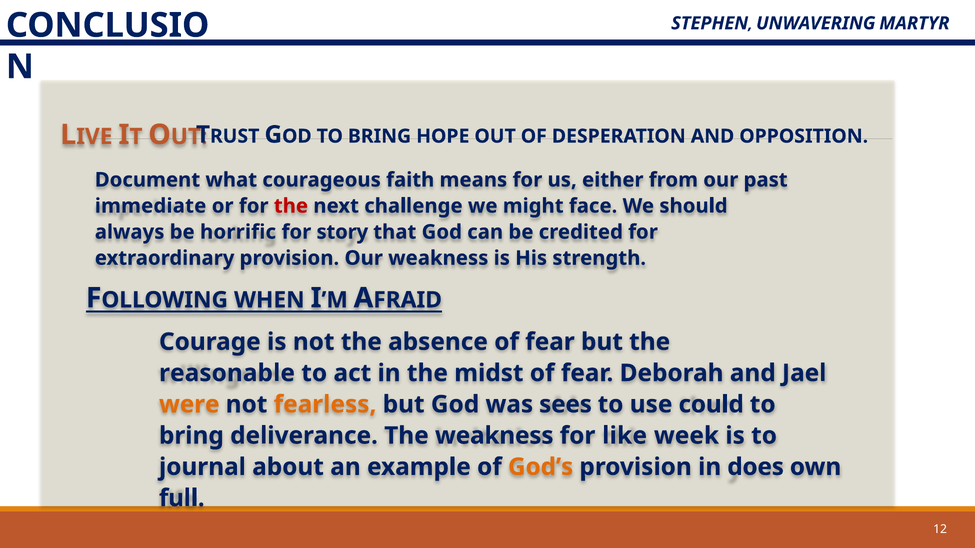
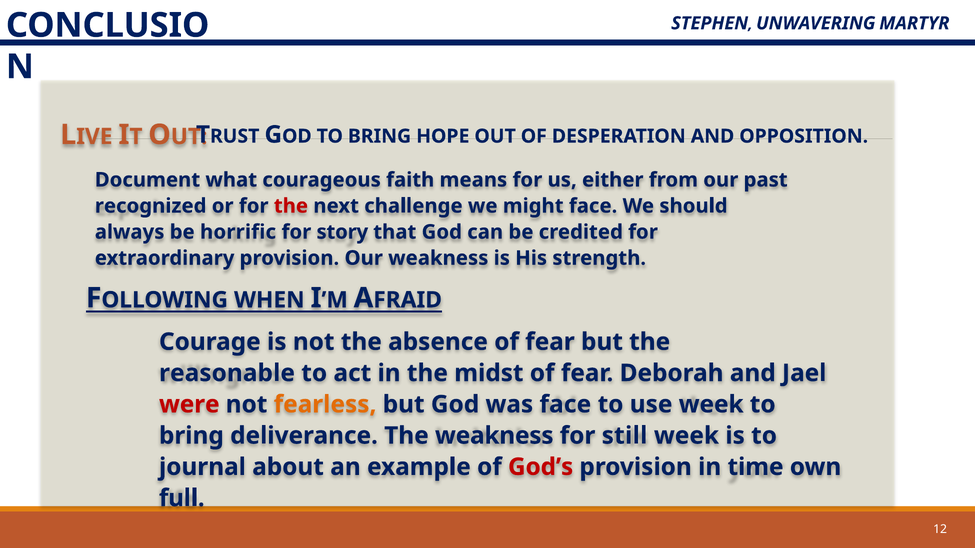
immediate: immediate -> recognized (151, 206)
were colour: orange -> red (189, 405)
was sees: sees -> face (565, 405)
use could: could -> week (711, 405)
like: like -> still (625, 436)
God’s colour: orange -> red (541, 467)
does: does -> time (756, 467)
